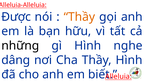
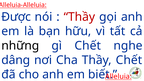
Thầy colour: orange -> red (79, 17)
gì Hình: Hình -> Chết (88, 46)
Thầy Hình: Hình -> Chết (129, 60)
